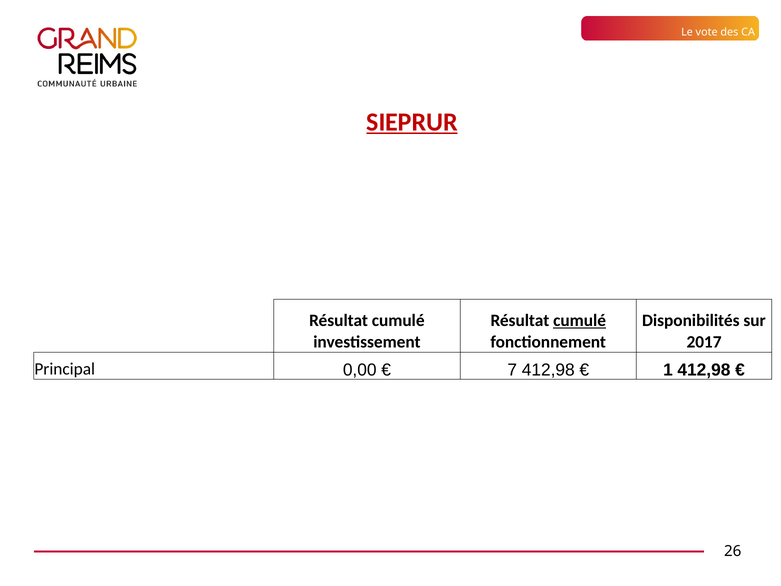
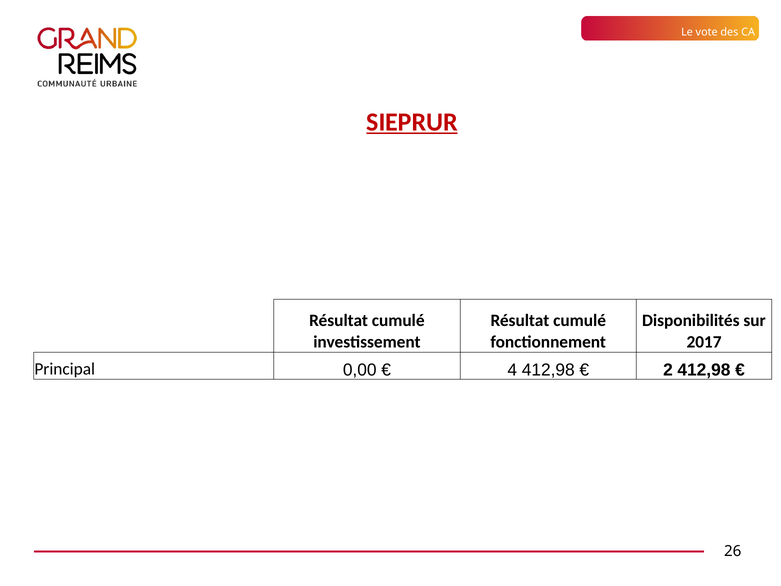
cumulé underline: present -> none (580, 321)
7: 7 -> 4 (512, 370)
1: 1 -> 2 (668, 370)
